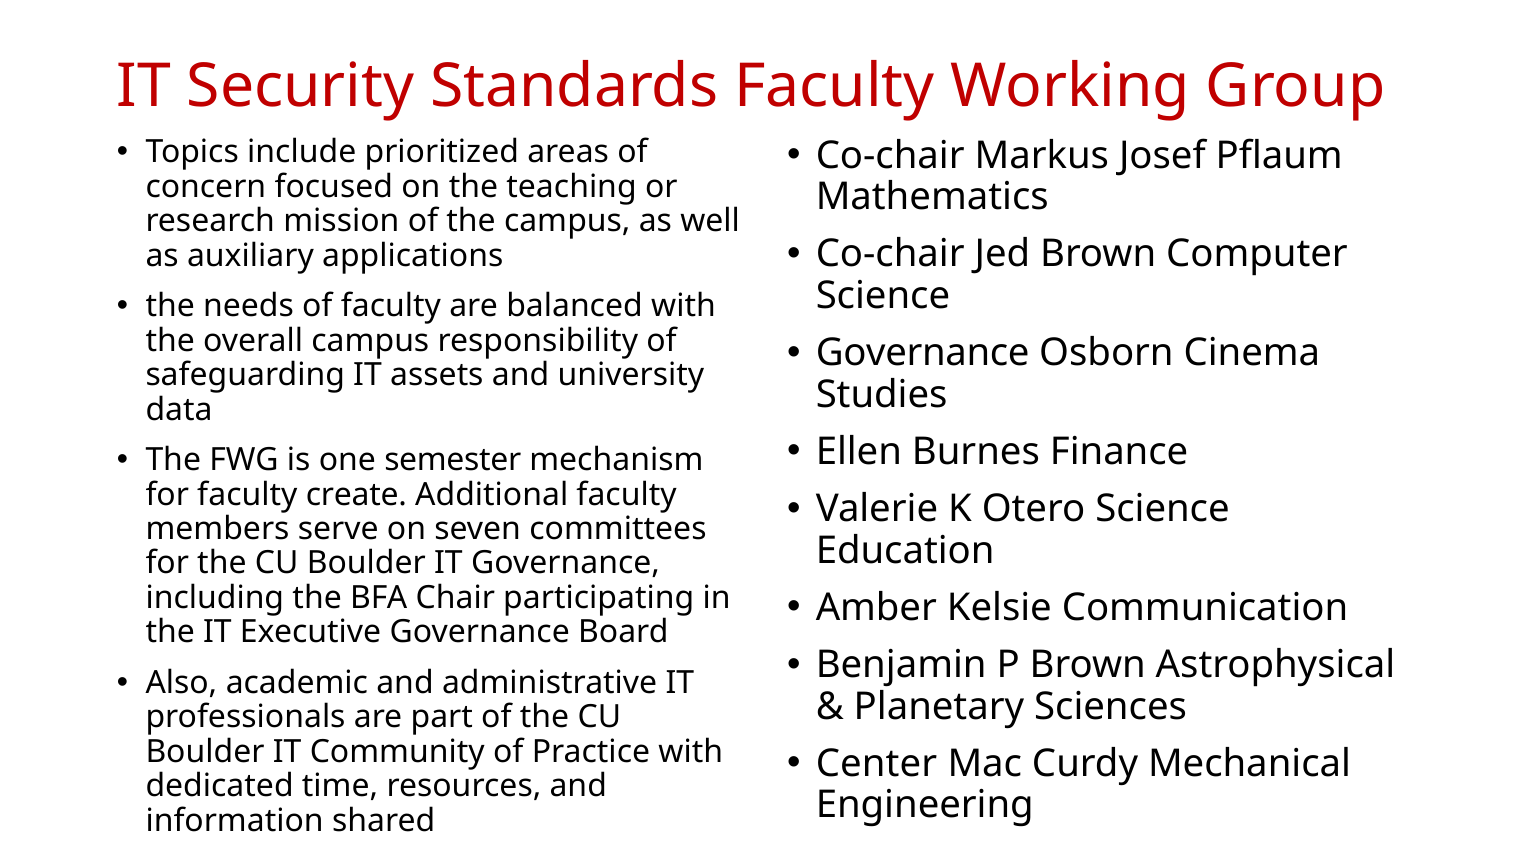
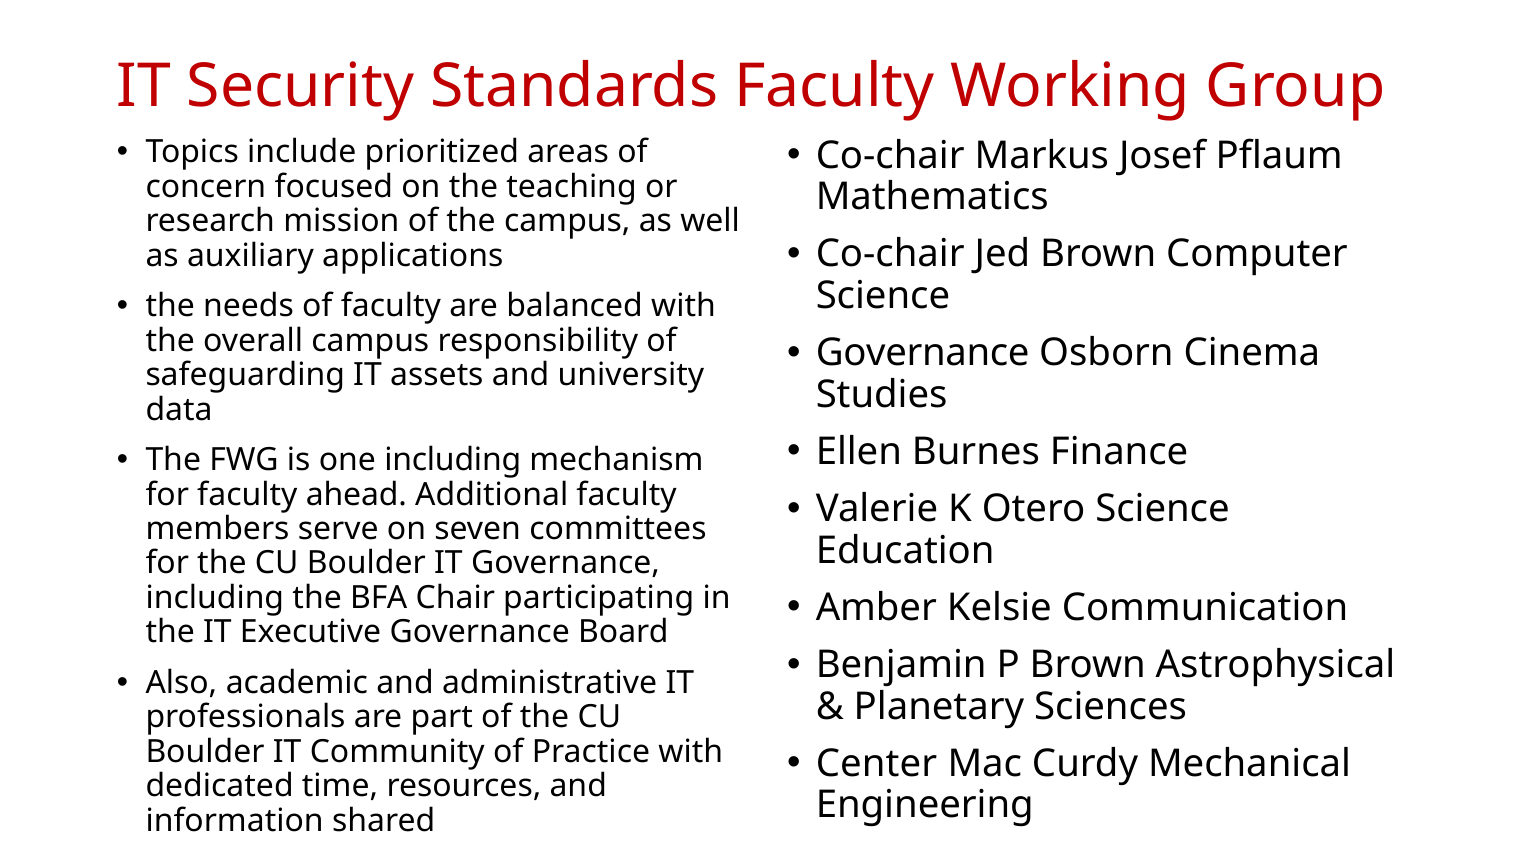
one semester: semester -> including (453, 460)
create: create -> ahead (356, 494)
